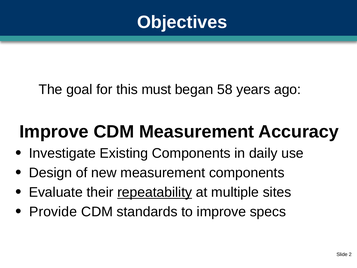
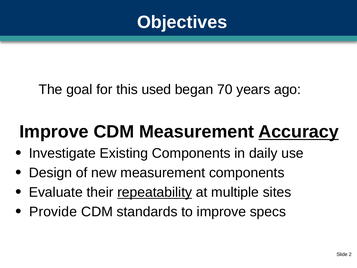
must: must -> used (156, 89)
58: 58 -> 70 (225, 89)
Accuracy underline: none -> present (299, 132)
